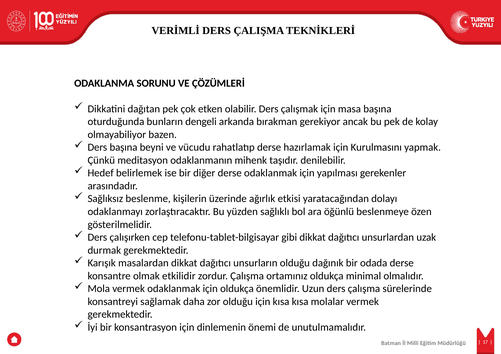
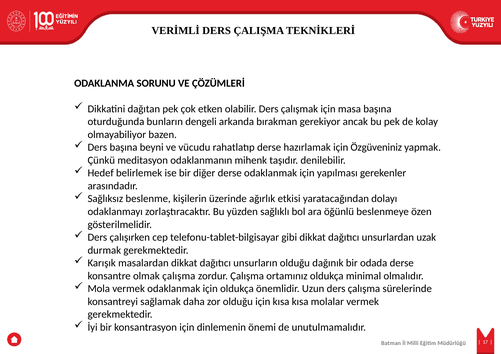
Kurulmasını: Kurulmasını -> Özgüveniniz (376, 147)
olmak etkilidir: etkilidir -> çalışma (179, 276)
